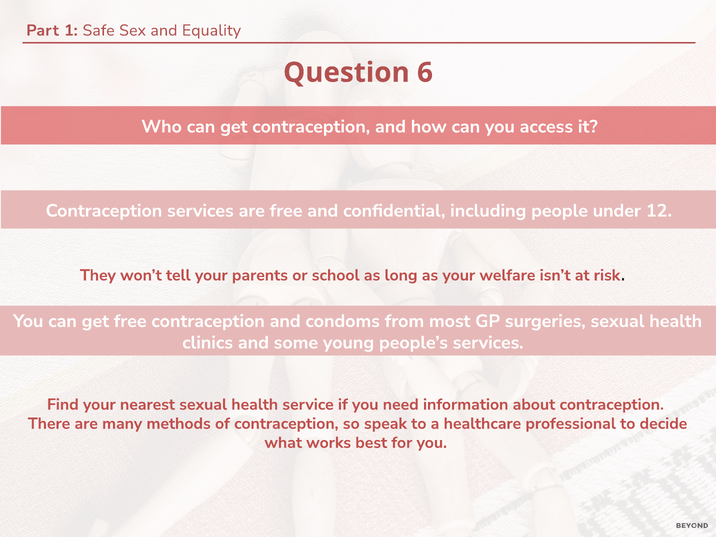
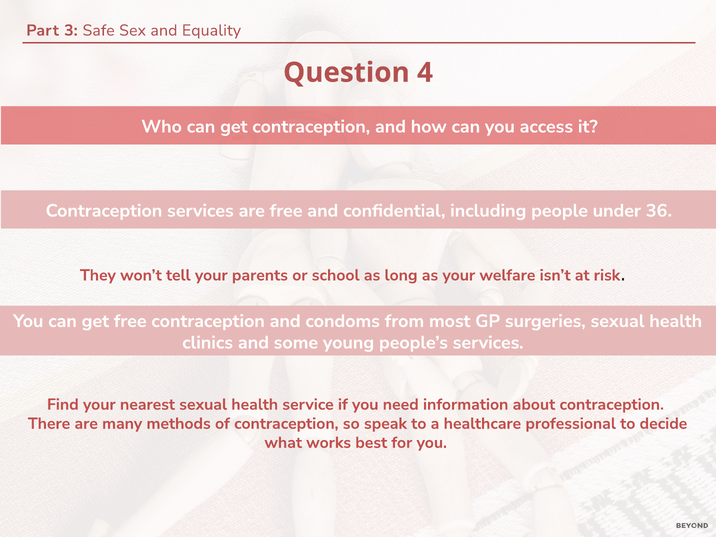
1: 1 -> 3 (71, 30)
6: 6 -> 4 (425, 73)
12: 12 -> 36 (659, 211)
